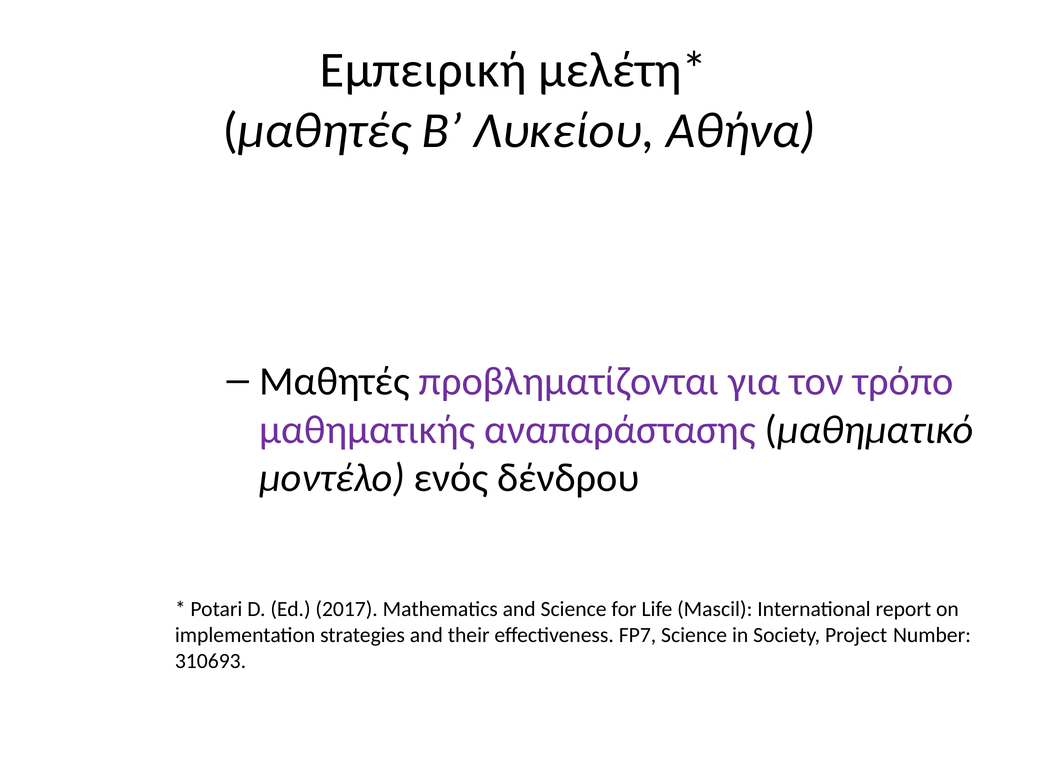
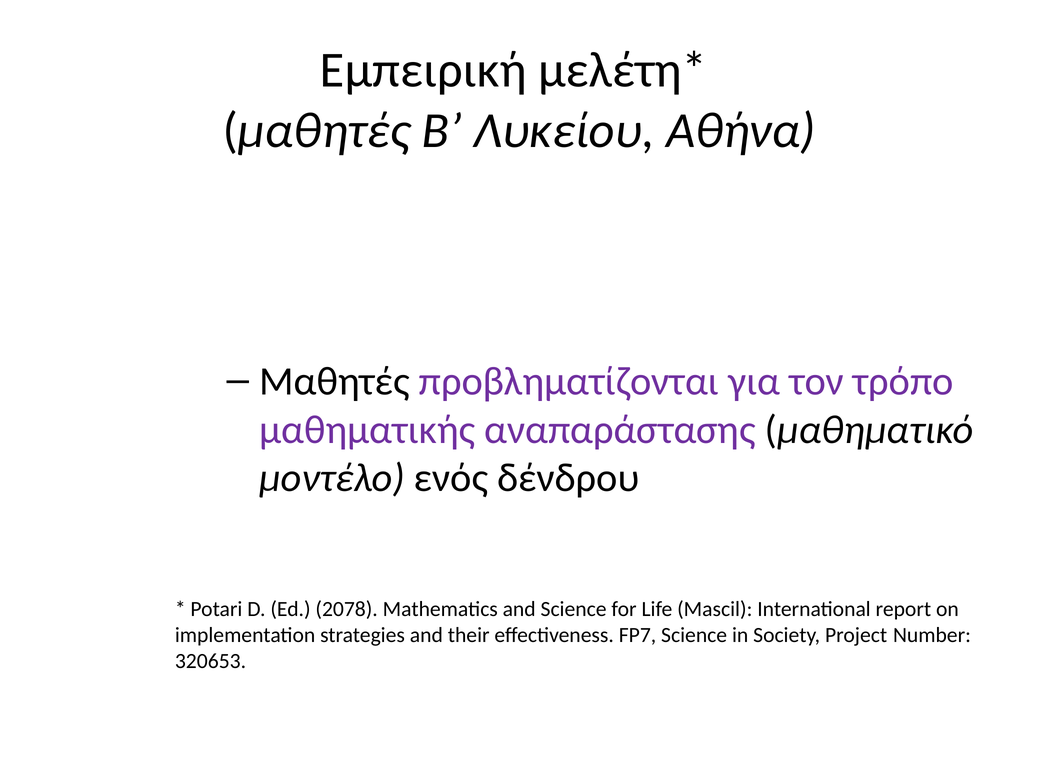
2017: 2017 -> 2078 (347, 609)
310693: 310693 -> 320653 (211, 661)
